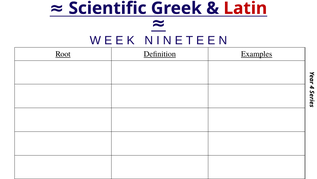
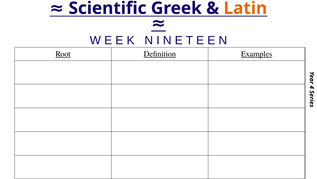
Latin colour: red -> orange (245, 8)
